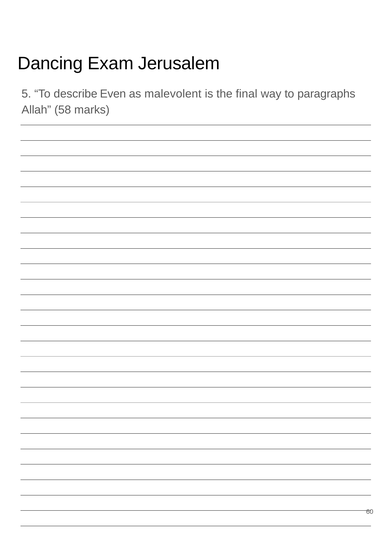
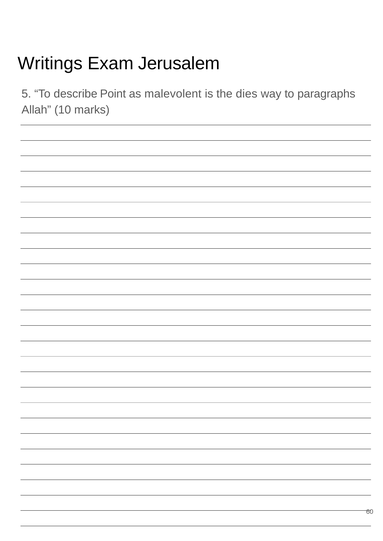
Dancing: Dancing -> Writings (50, 64)
Even: Even -> Point (113, 94)
final: final -> dies (247, 94)
58: 58 -> 10 (63, 110)
